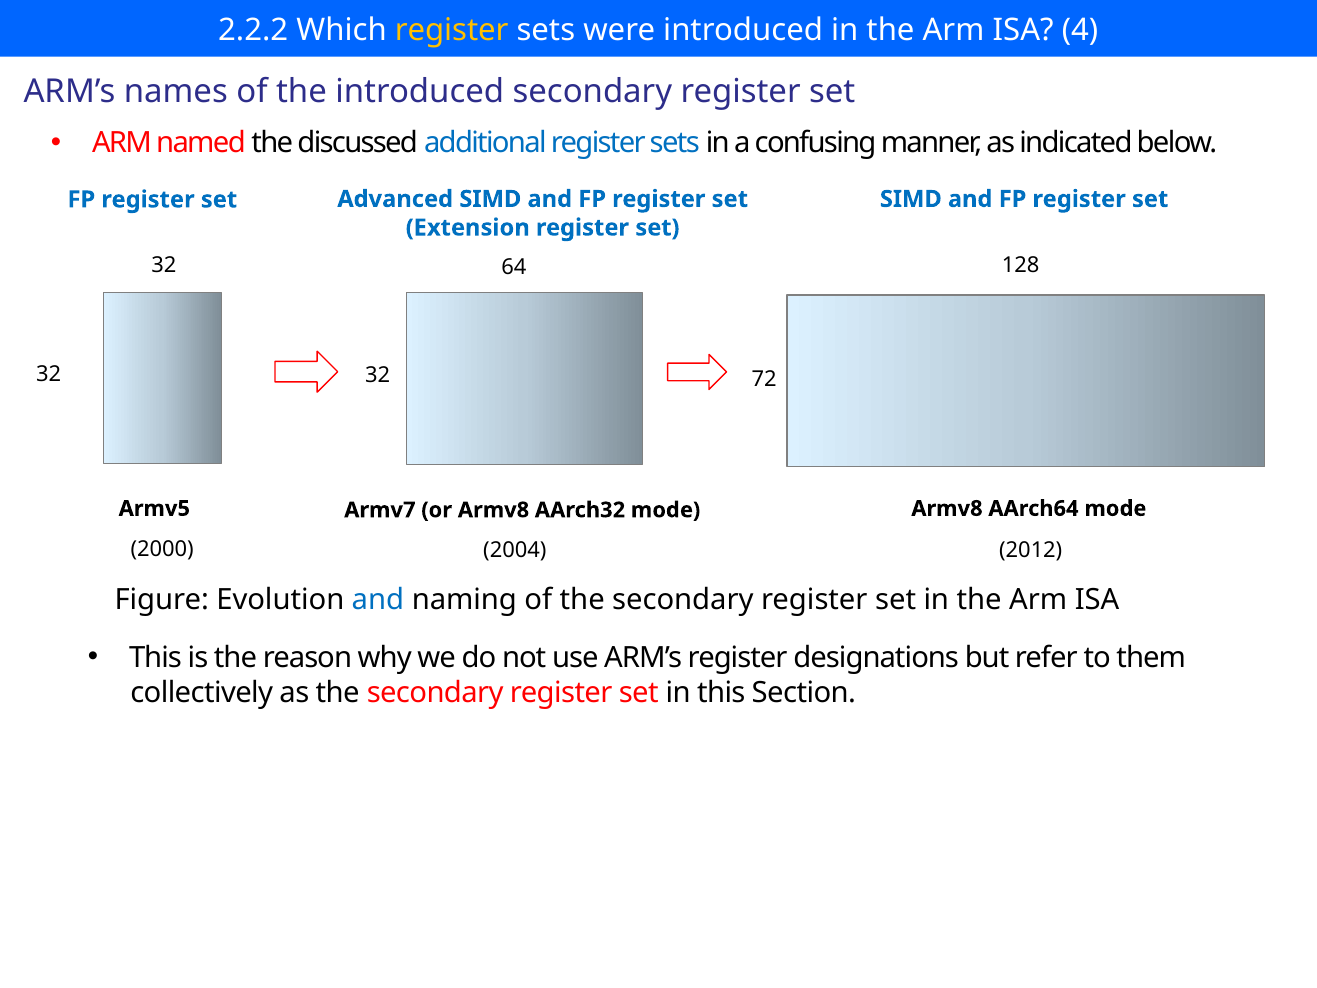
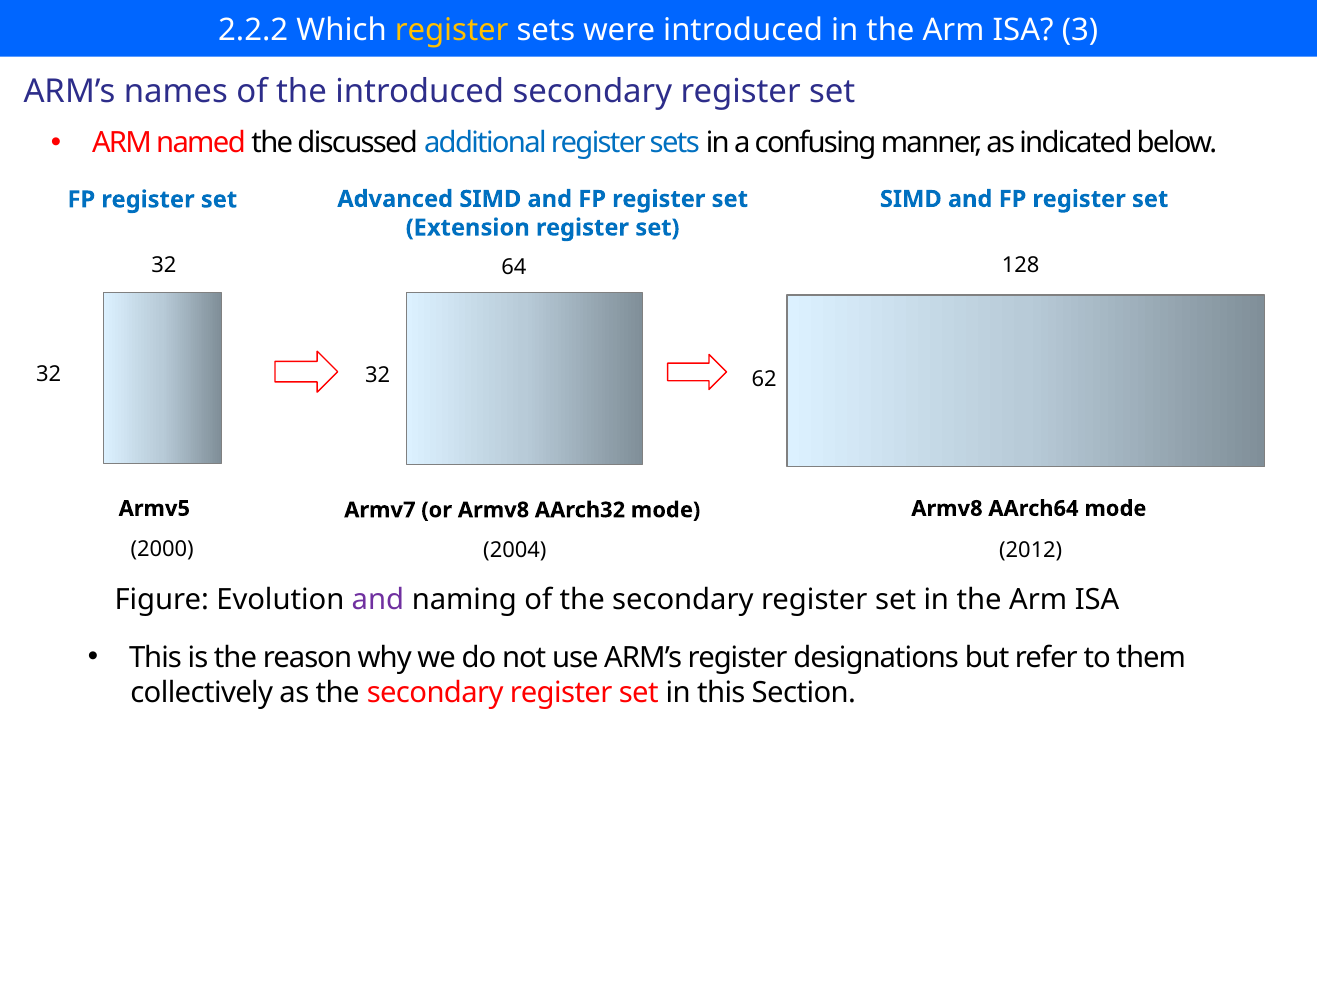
4: 4 -> 3 (1080, 30)
72: 72 -> 62 (764, 379)
and colour: blue -> purple (378, 600)
